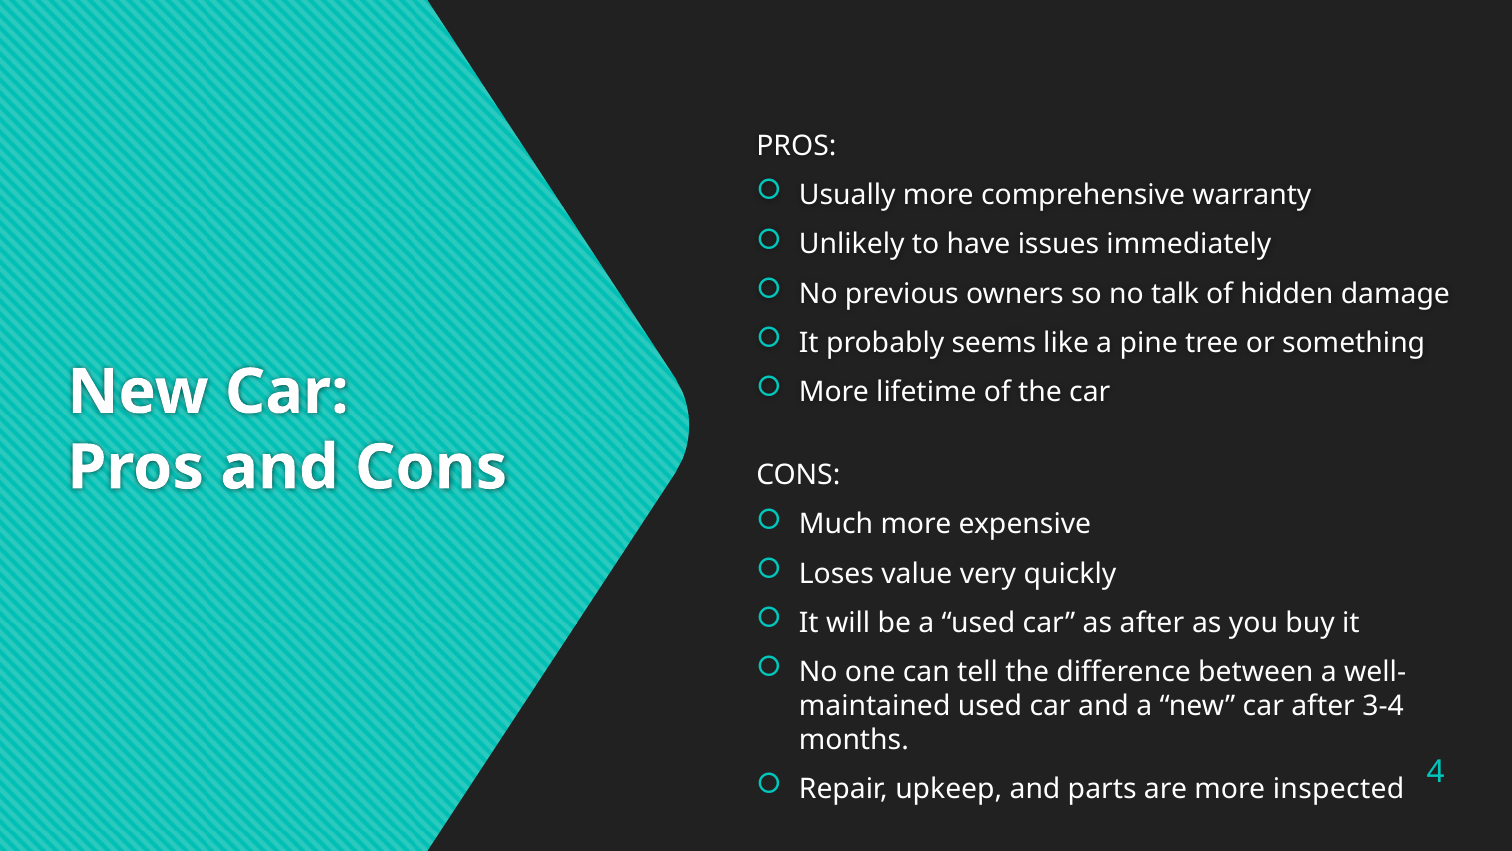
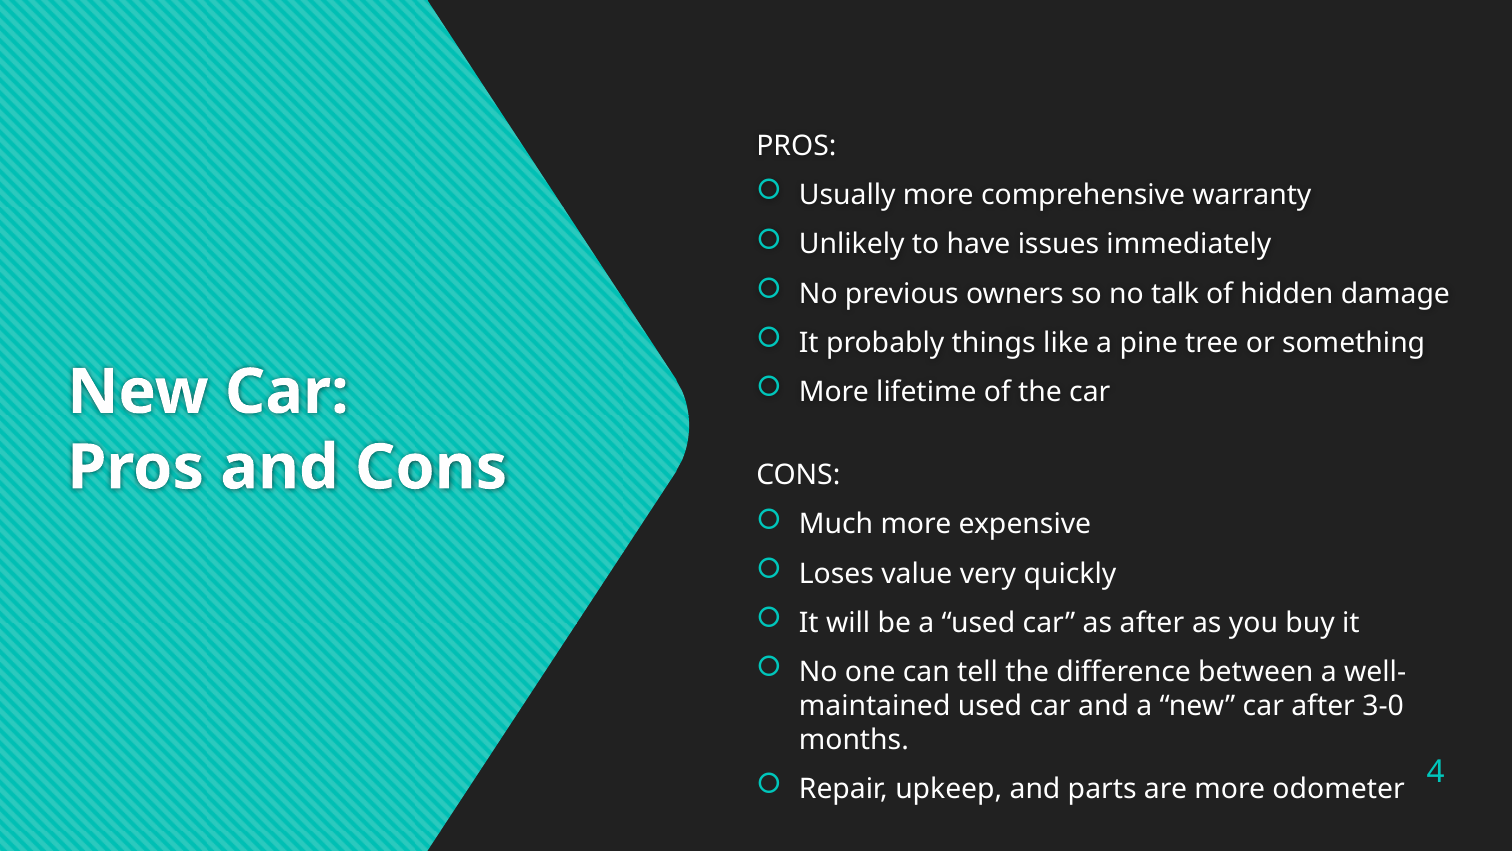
seems: seems -> things (994, 343)
3-4: 3-4 -> 3-0 (1383, 706)
inspected: inspected -> odometer (1339, 789)
